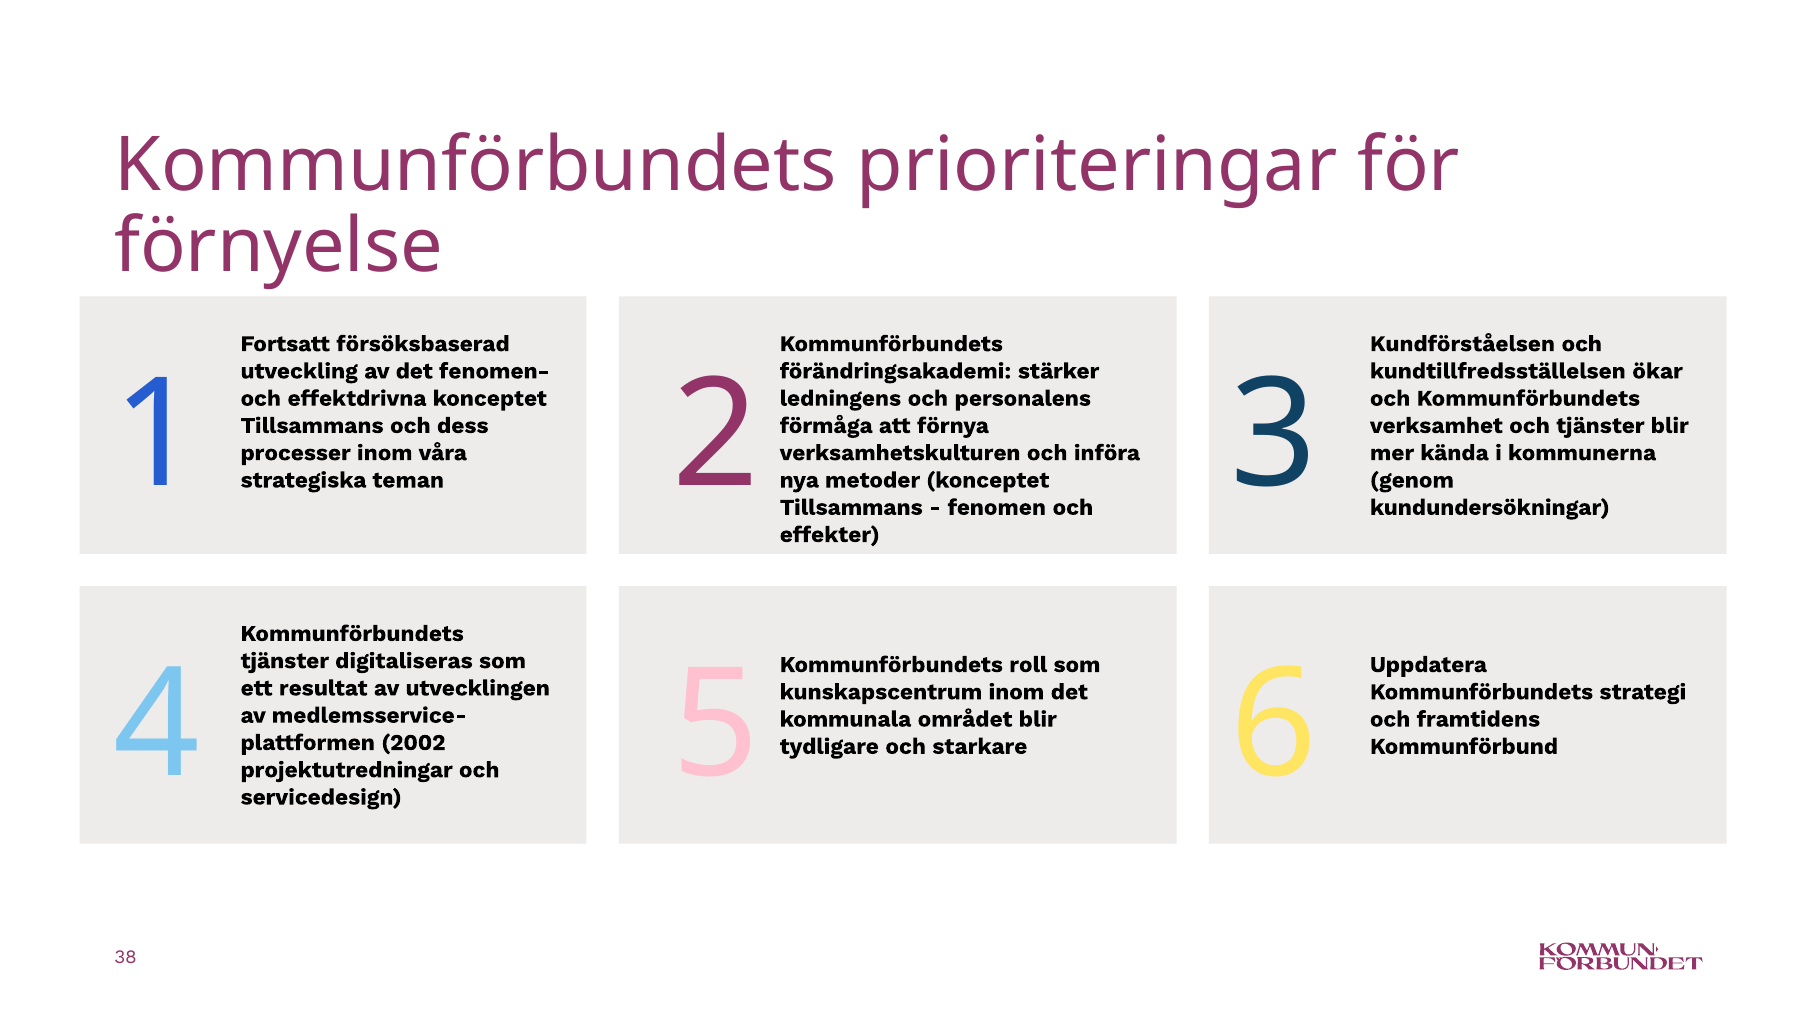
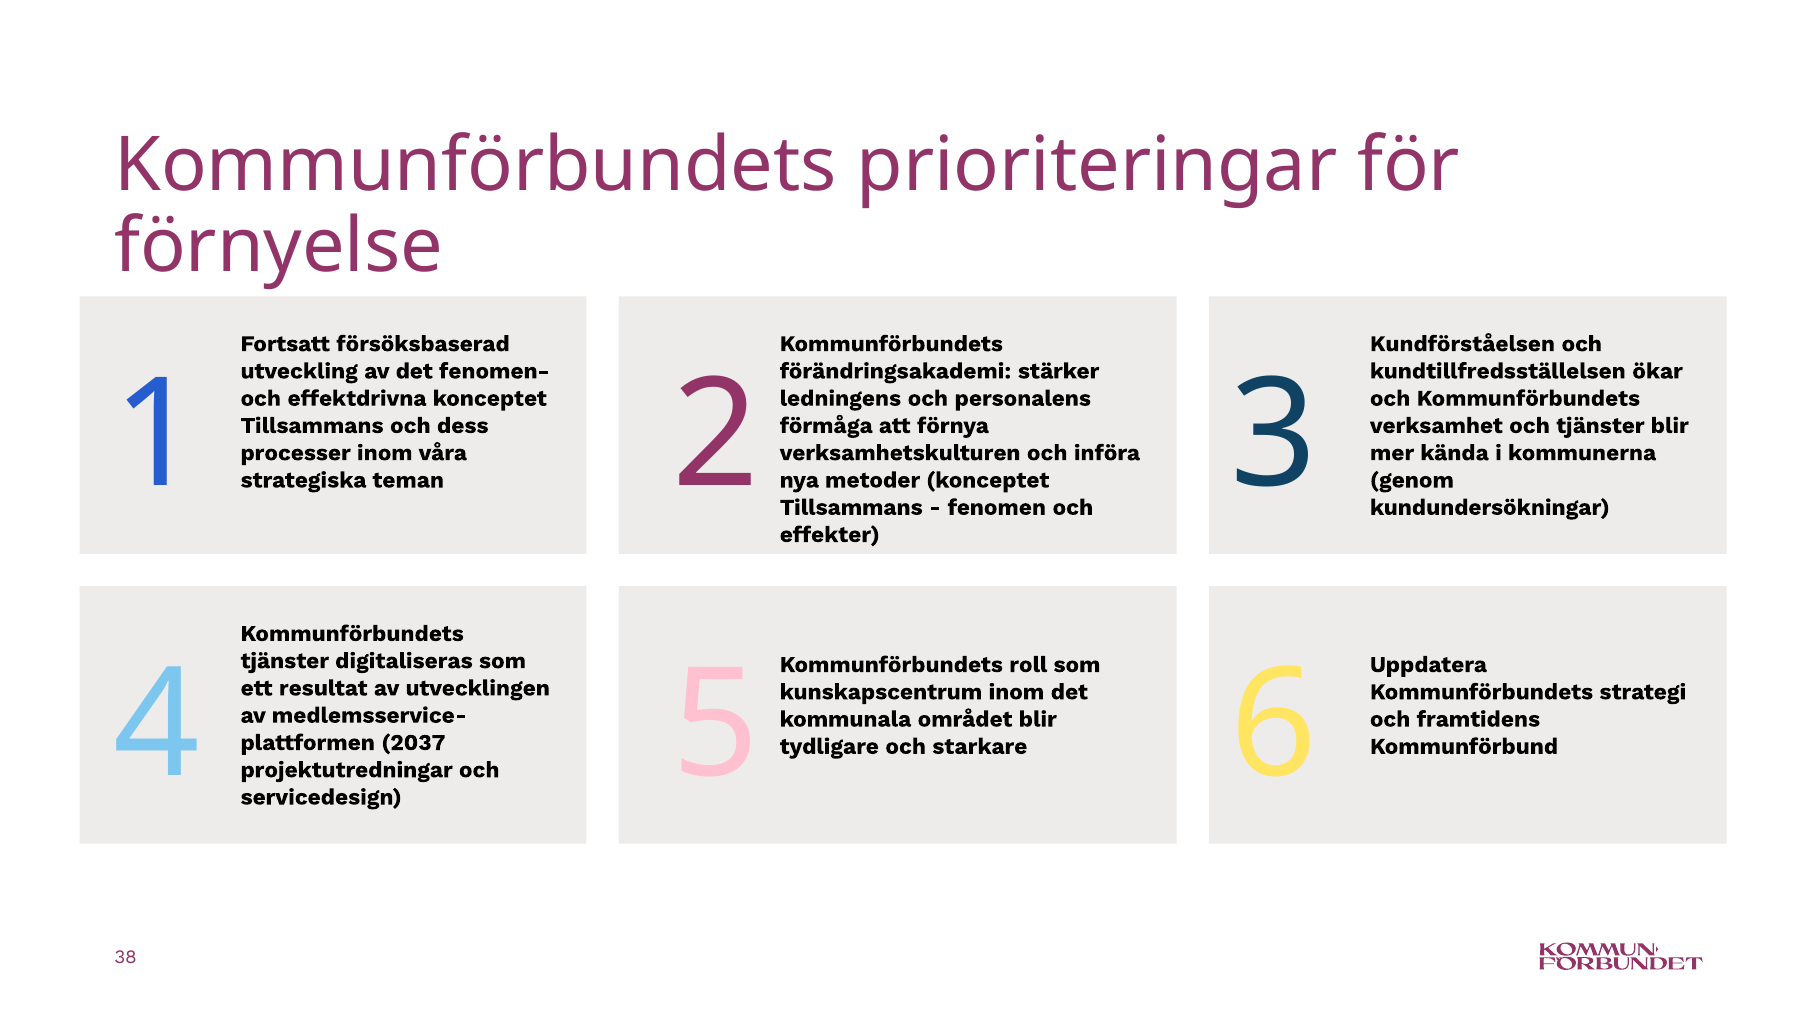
2002: 2002 -> 2037 (413, 743)
